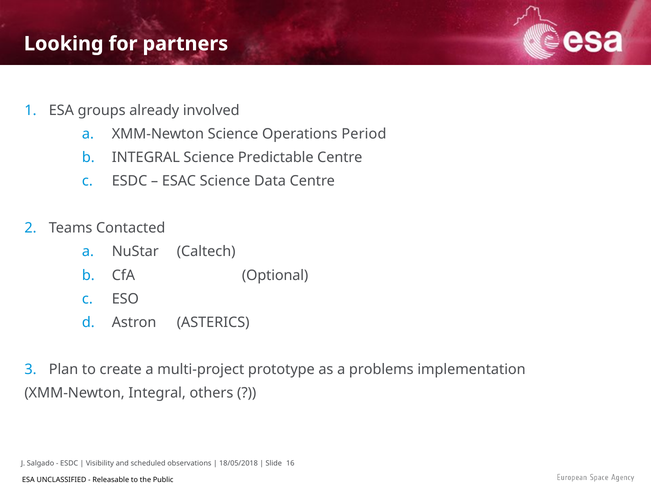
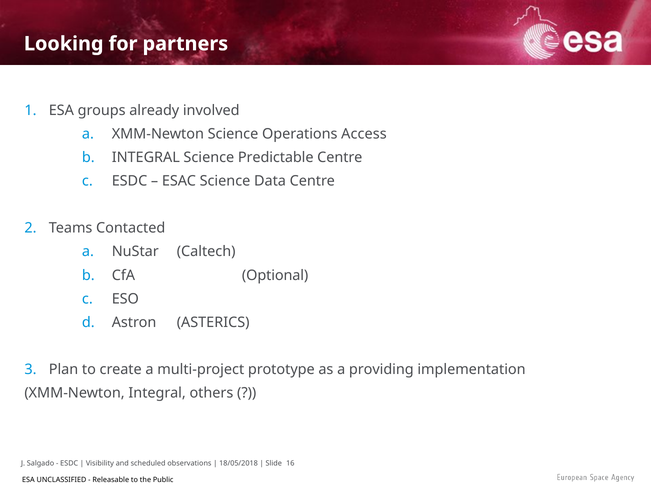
Period: Period -> Access (364, 134)
problems: problems -> providing (381, 369)
